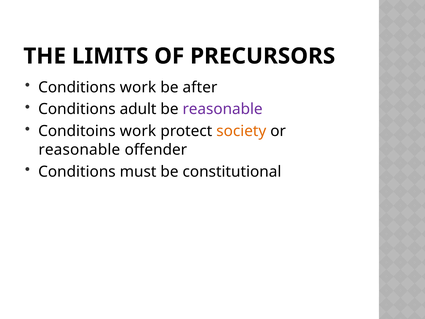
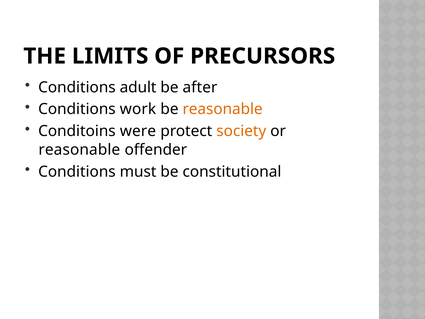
Conditions work: work -> adult (138, 87)
adult: adult -> work (138, 109)
reasonable colour: purple -> orange (223, 109)
Conditoins work: work -> were (138, 131)
